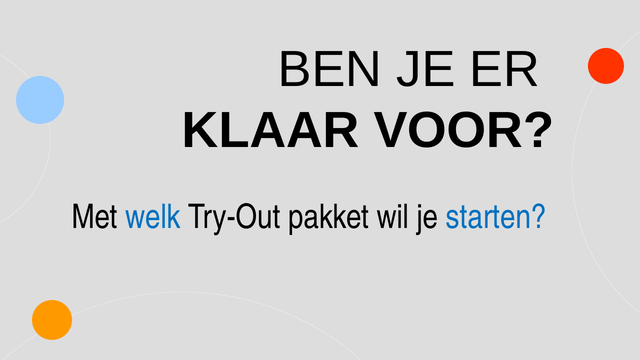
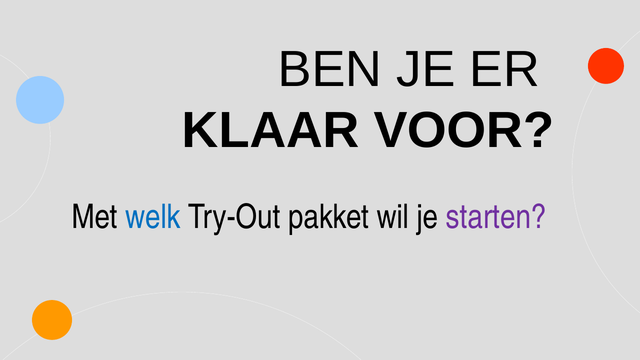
starten colour: blue -> purple (496, 217)
